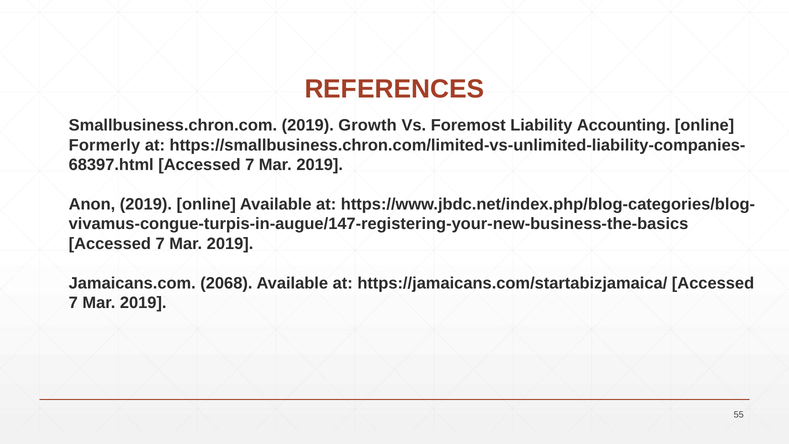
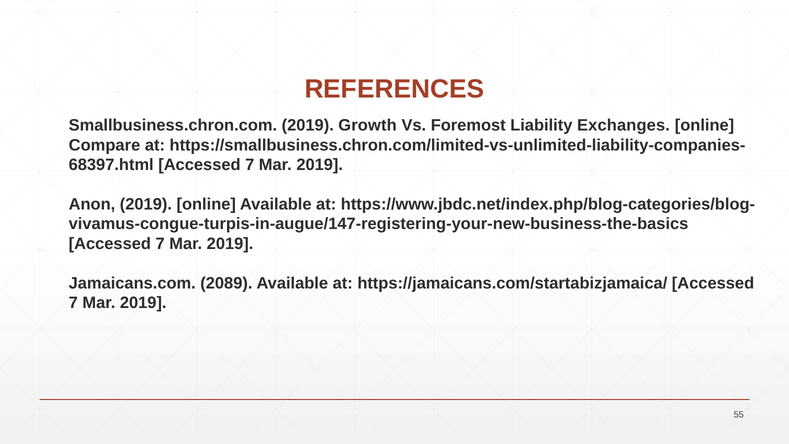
Accounting: Accounting -> Exchanges (624, 125)
Formerly: Formerly -> Compare (105, 145)
2068: 2068 -> 2089 (226, 283)
